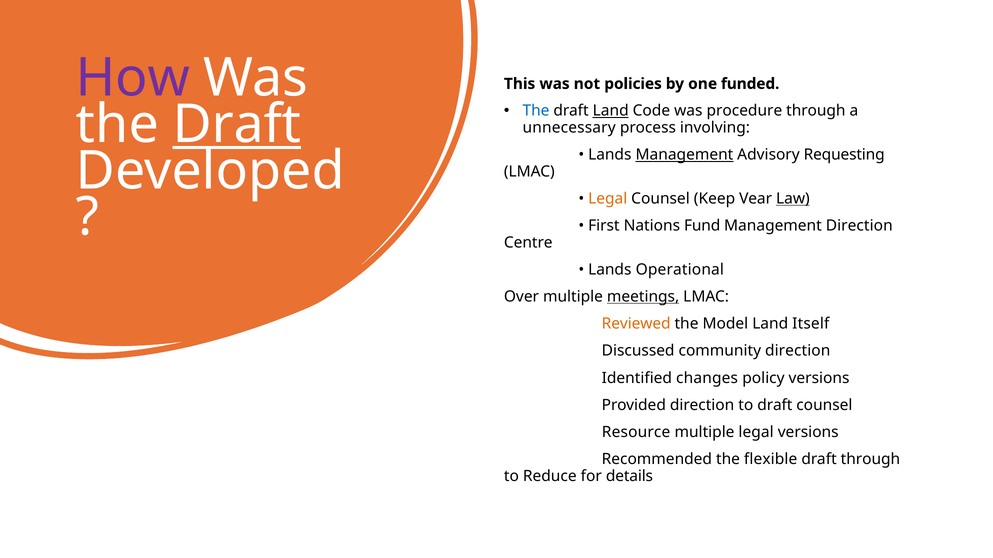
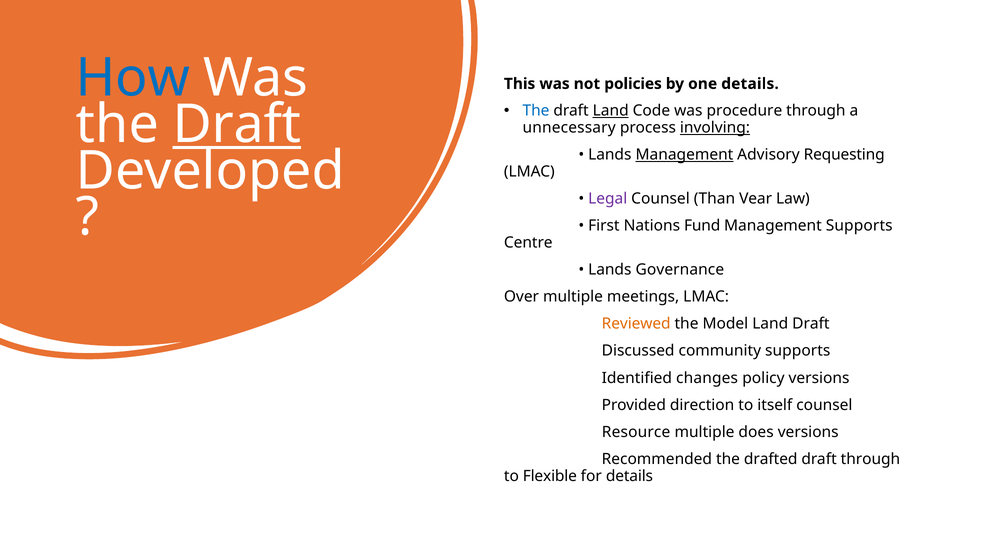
How colour: purple -> blue (133, 78)
one funded: funded -> details (750, 84)
involving underline: none -> present (715, 128)
Legal colour: orange -> purple (608, 199)
Keep: Keep -> Than (715, 199)
Law underline: present -> none (793, 199)
Management Direction: Direction -> Supports (859, 226)
Operational: Operational -> Governance (680, 270)
meetings underline: present -> none (643, 297)
Land Itself: Itself -> Draft (811, 324)
community direction: direction -> supports (798, 351)
to draft: draft -> itself (775, 405)
multiple legal: legal -> does (756, 433)
flexible: flexible -> drafted (771, 460)
Reduce: Reduce -> Flexible (550, 476)
